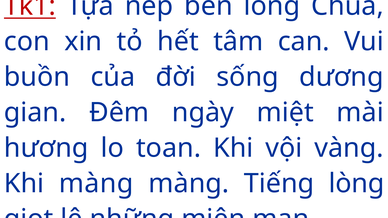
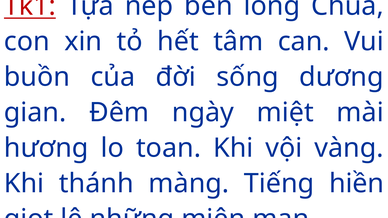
Khi màng: màng -> thánh (96, 184)
Tiếng lòng: lòng -> hiền (357, 184)
